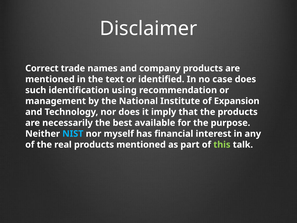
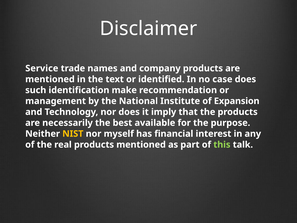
Correct: Correct -> Service (42, 68)
using: using -> make (124, 90)
NIST colour: light blue -> yellow (73, 134)
